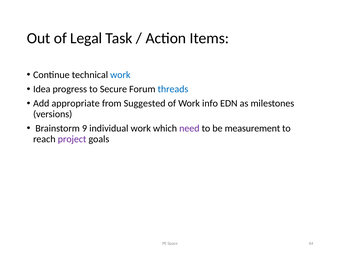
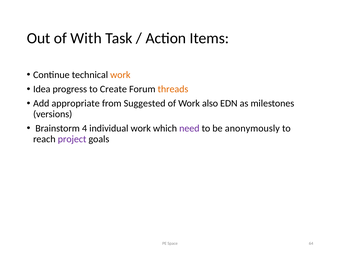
Legal: Legal -> With (86, 38)
work colour: blue -> orange (120, 75)
Secure: Secure -> Create (113, 89)
threads colour: blue -> orange (173, 89)
info: info -> also (210, 103)
9: 9 -> 4 (85, 128)
measurement: measurement -> anonymously (252, 128)
